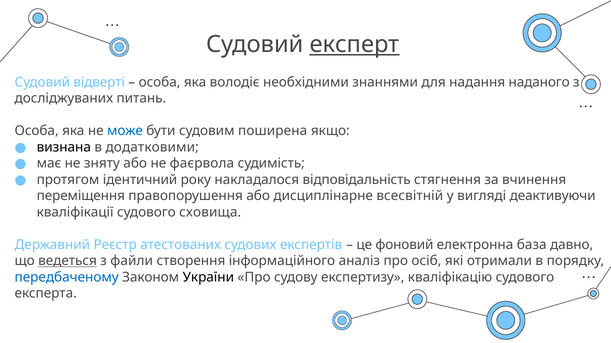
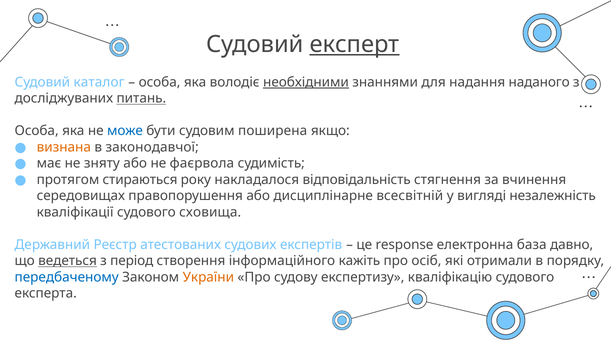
відверті: відверті -> каталог (99, 82)
необхідними underline: none -> present (306, 82)
питань underline: none -> present (141, 99)
визнана colour: black -> orange (64, 147)
додатковими: додатковими -> законодавчої (152, 147)
ідентичний: ідентичний -> стираються (140, 180)
переміщення: переміщення -> середовищах (81, 196)
деактивуючи: деактивуючи -> незалежність (553, 196)
фоновий: фоновий -> response (404, 245)
файли: файли -> період (132, 261)
аналіз: аналіз -> кажіть (359, 261)
України colour: black -> orange (208, 278)
